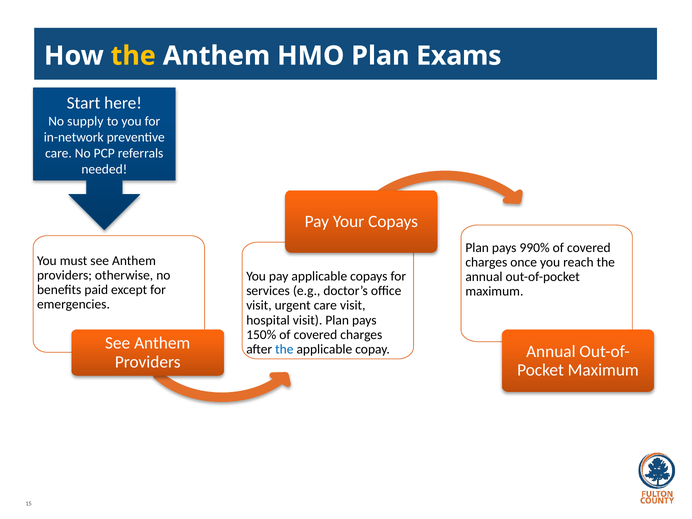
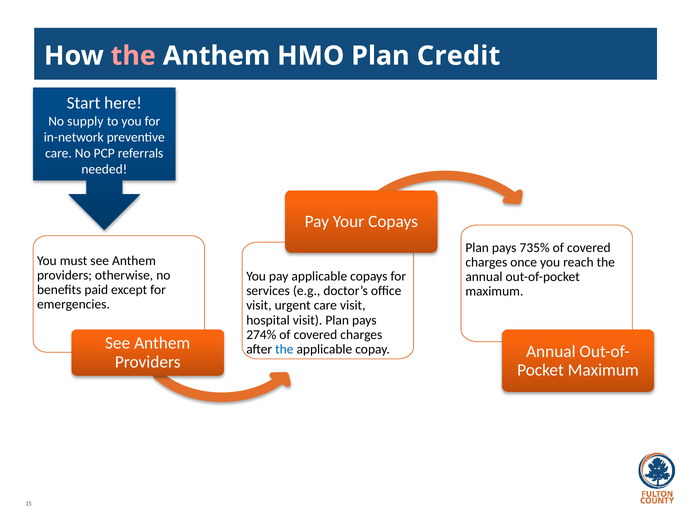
the colour: yellow -> pink (133, 56)
Exams: Exams -> Credit (459, 56)
990%: 990% -> 735% (535, 248)
150%: 150% -> 274% (261, 335)
